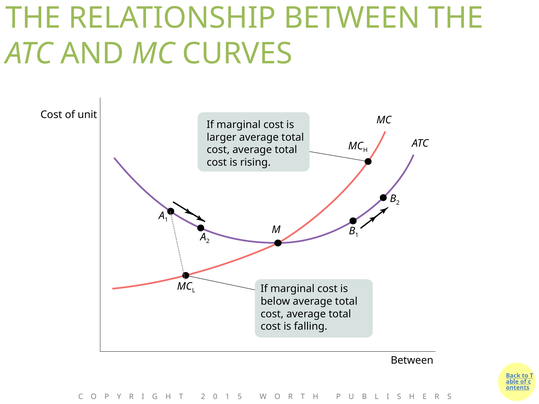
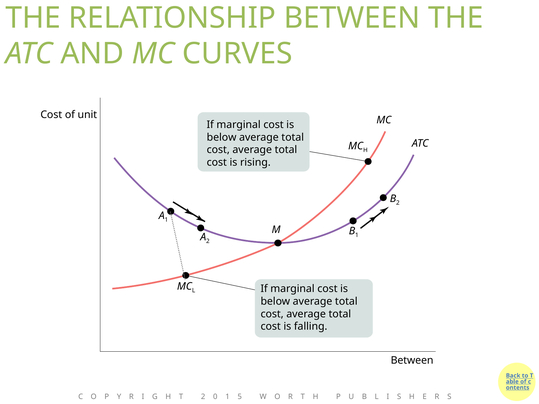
larger: larger -> below (222, 137)
